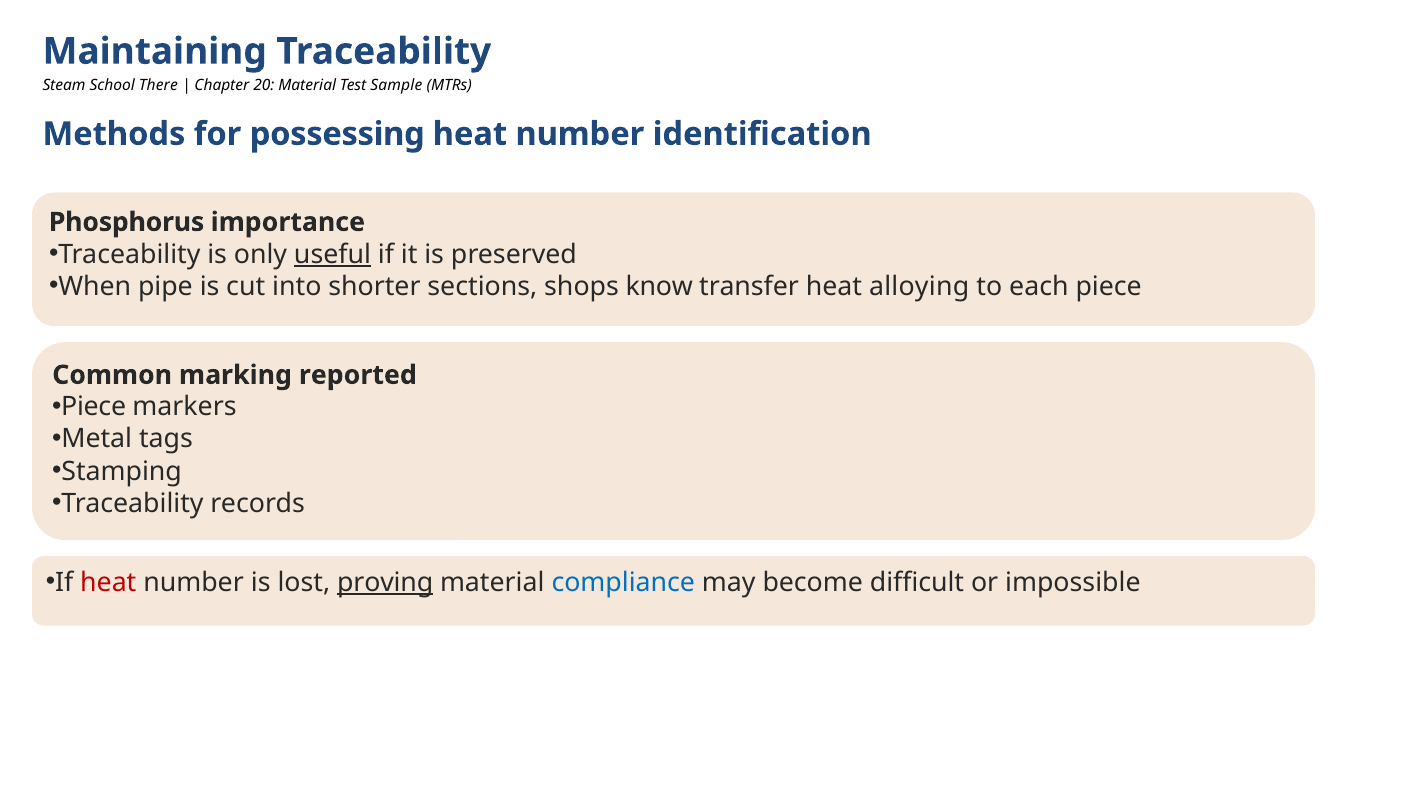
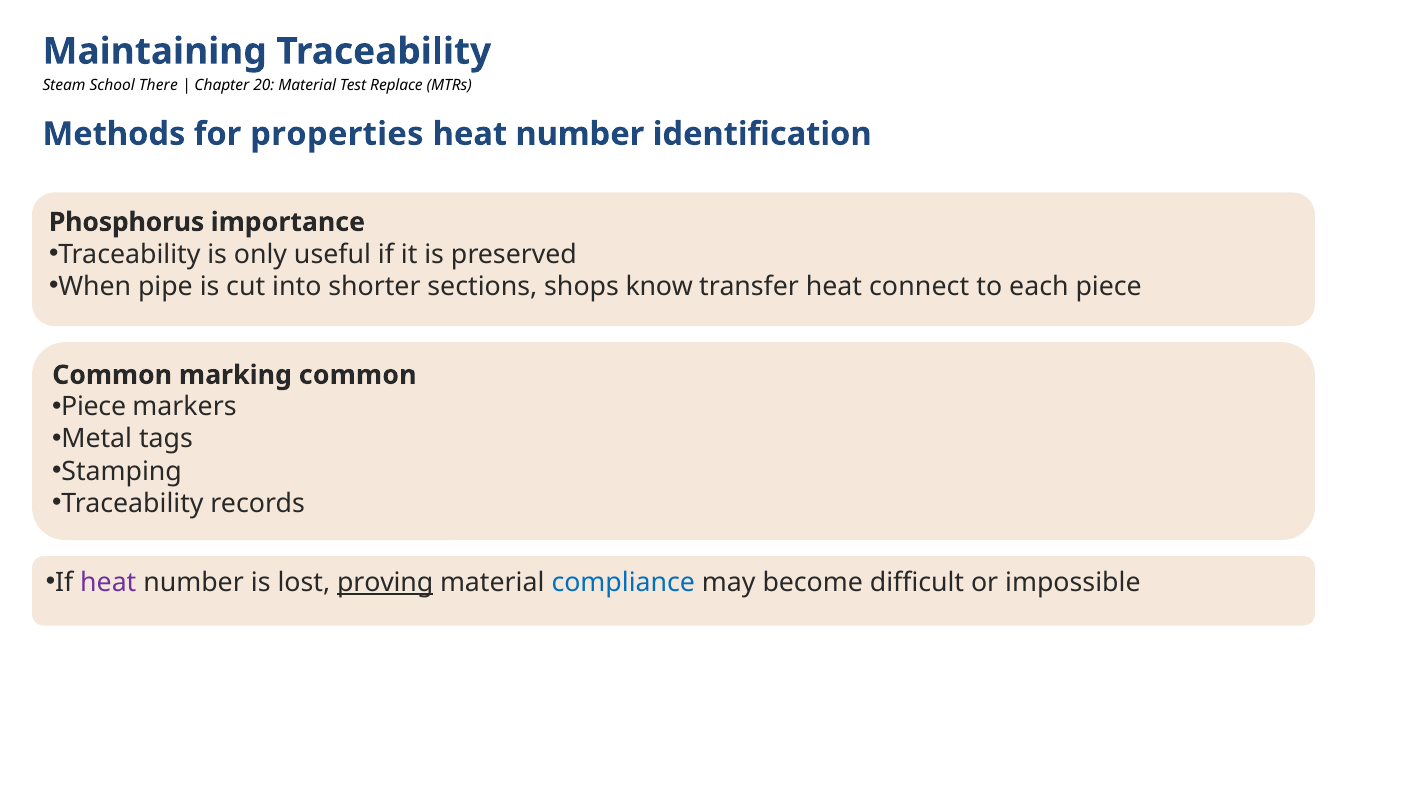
Sample: Sample -> Replace (396, 85)
possessing: possessing -> properties (337, 134)
useful underline: present -> none (332, 254)
alloying: alloying -> connect (919, 286)
marking reported: reported -> common (358, 375)
heat colour: red -> purple (108, 582)
